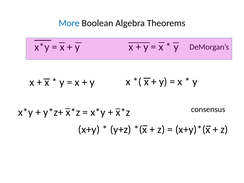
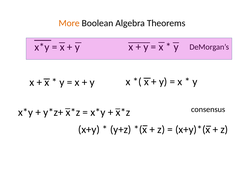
More colour: blue -> orange (69, 23)
